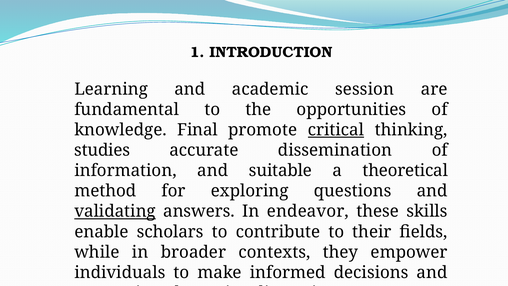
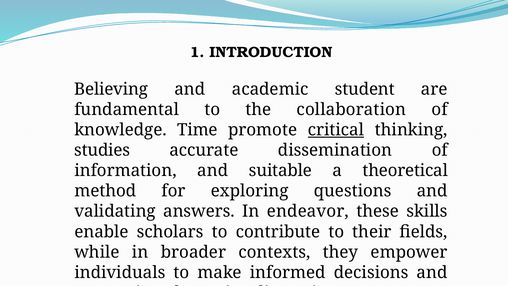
Learning: Learning -> Believing (111, 89)
session: session -> student (365, 89)
opportunities: opportunities -> collaboration (351, 110)
Final: Final -> Time (197, 130)
validating underline: present -> none (115, 211)
